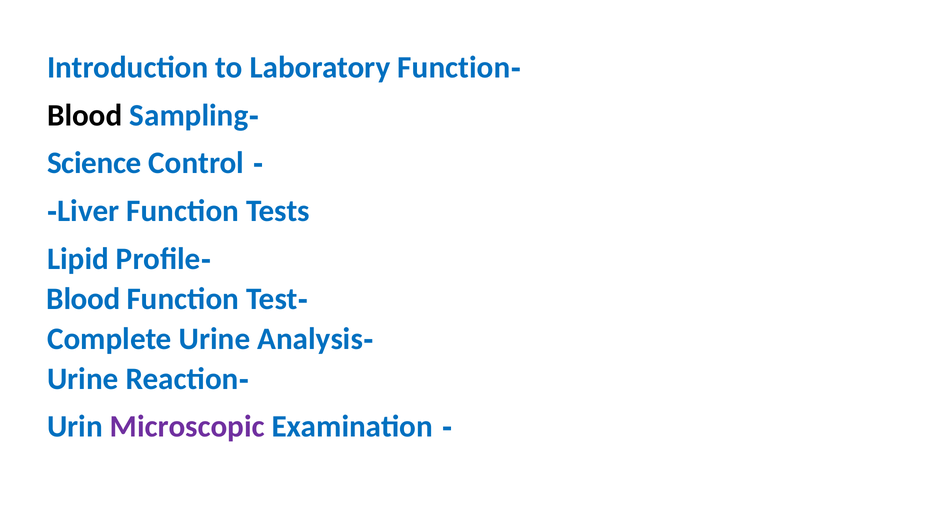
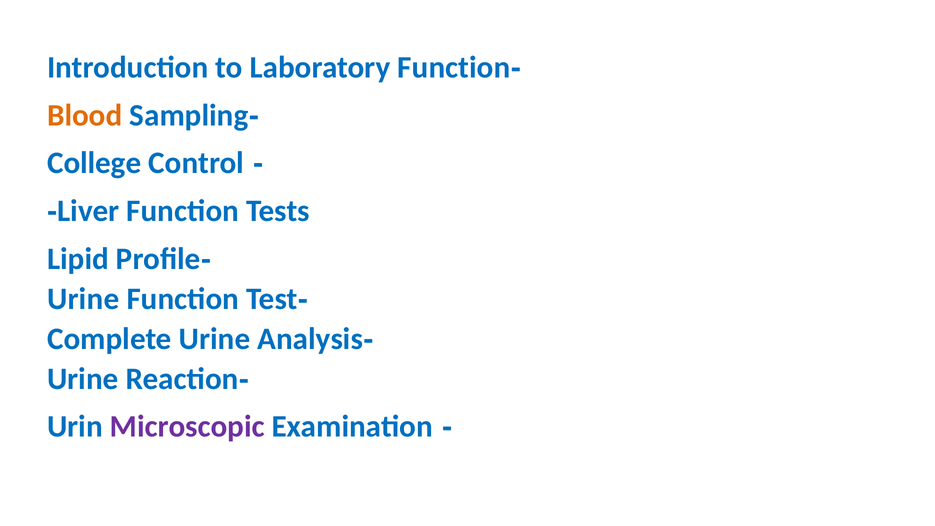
Blood colour: black -> orange (85, 115)
Science: Science -> College (94, 163)
Blood: Blood -> Urine (83, 299)
